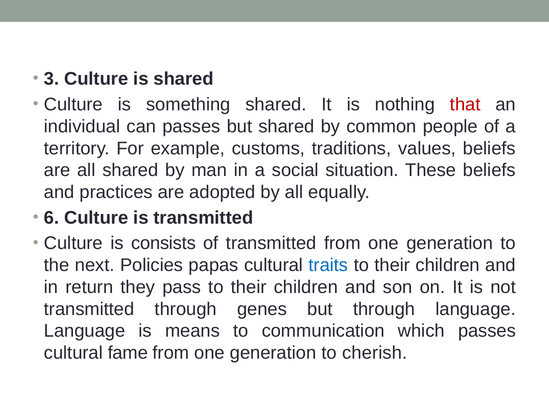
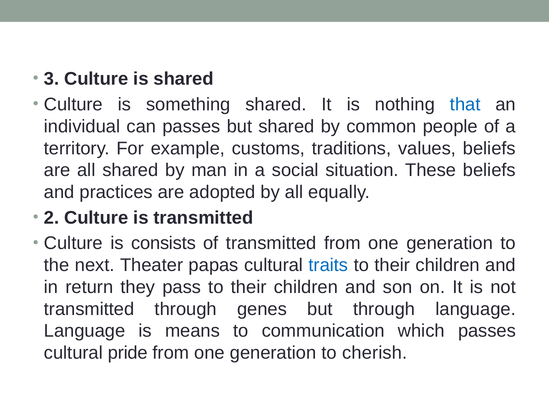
that colour: red -> blue (465, 105)
6: 6 -> 2 (52, 218)
Policies: Policies -> Theater (152, 266)
fame: fame -> pride (128, 354)
